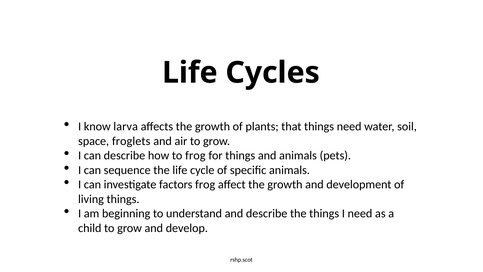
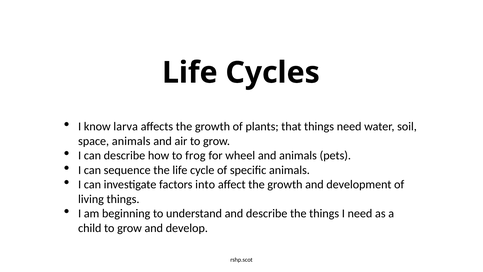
space froglets: froglets -> animals (131, 141)
for things: things -> wheel (240, 155)
factors frog: frog -> into (205, 184)
